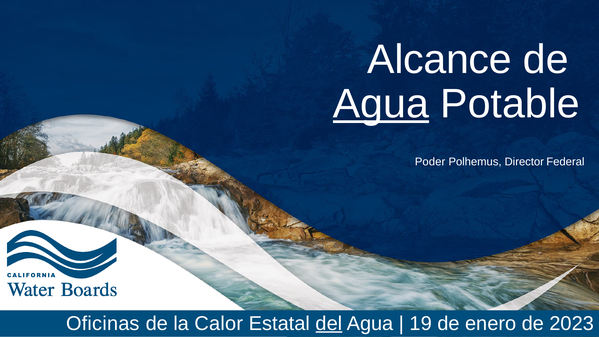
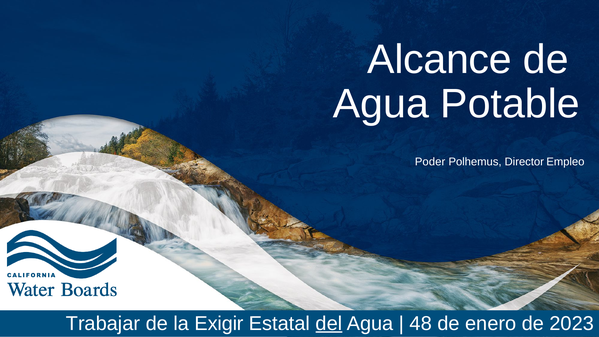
Agua underline: present -> none (381, 104)
Federal: Federal -> Empleo (565, 162)
Oficinas: Oficinas -> Trabajar (103, 323)
Calor: Calor -> Exigir (219, 323)
19: 19 -> 48 (421, 323)
